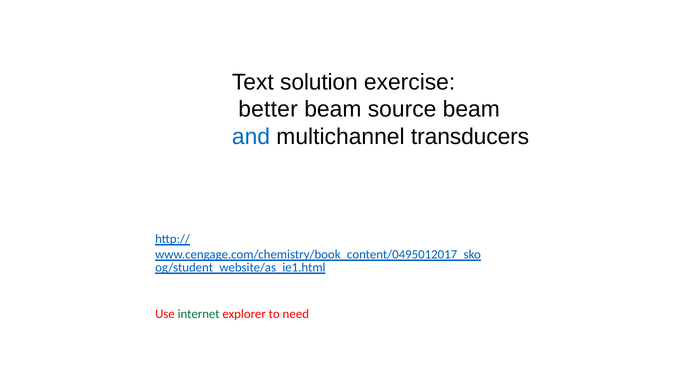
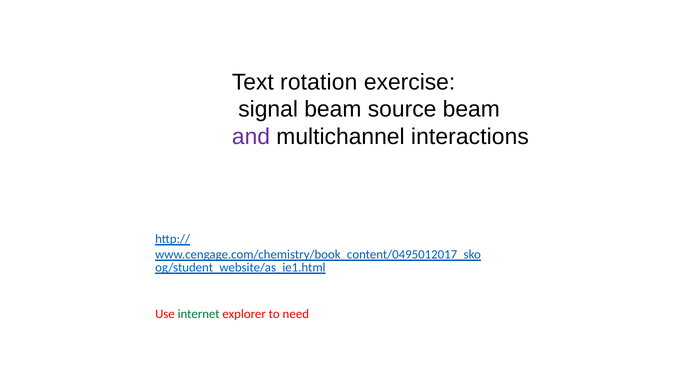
solution: solution -> rotation (319, 82)
better: better -> signal (268, 109)
and colour: blue -> purple (251, 137)
transducers: transducers -> interactions (470, 137)
